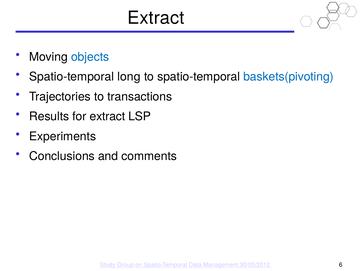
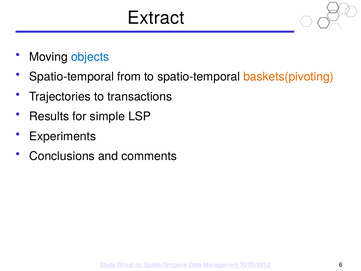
long: long -> from (129, 77)
baskets(pivoting colour: blue -> orange (289, 77)
for extract: extract -> simple (107, 116)
